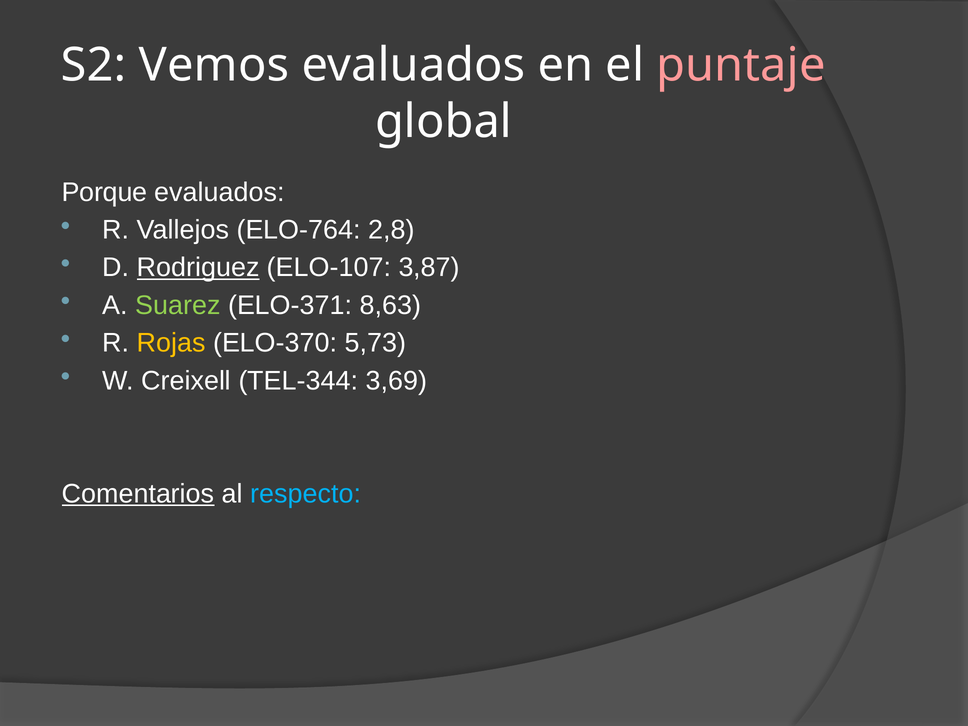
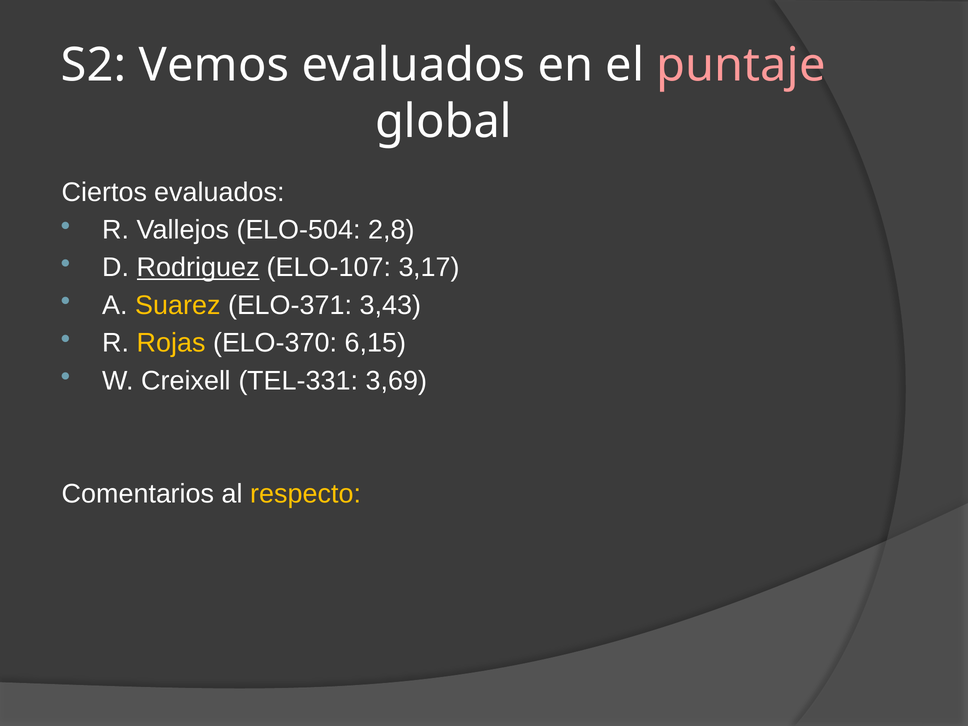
Porque: Porque -> Ciertos (104, 192)
ELO-764: ELO-764 -> ELO-504 (299, 230)
3,87: 3,87 -> 3,17 (429, 268)
Suarez colour: light green -> yellow (178, 305)
8,63: 8,63 -> 3,43 (390, 305)
5,73: 5,73 -> 6,15 (375, 343)
TEL-344: TEL-344 -> TEL-331 (298, 381)
Comentarios underline: present -> none (138, 494)
respecto colour: light blue -> yellow (306, 494)
